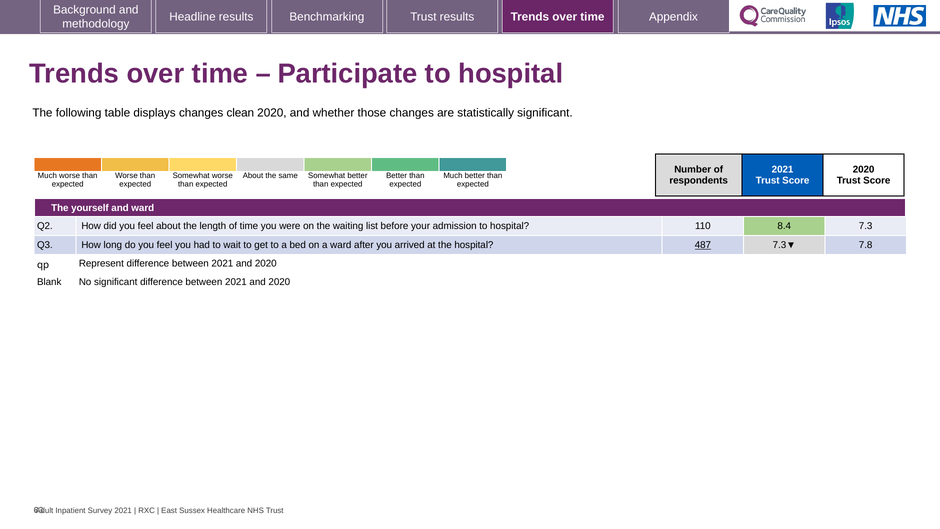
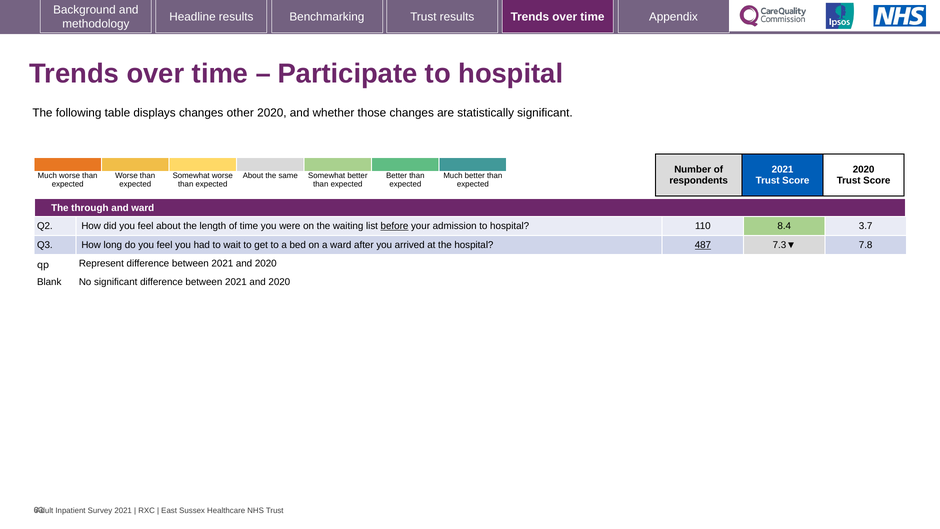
clean: clean -> other (240, 113)
yourself: yourself -> through (90, 208)
before underline: none -> present (394, 226)
7.3: 7.3 -> 3.7 (866, 226)
